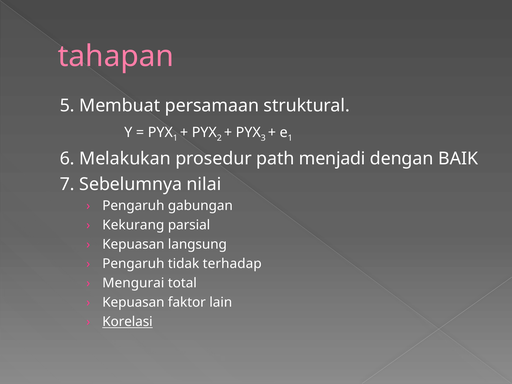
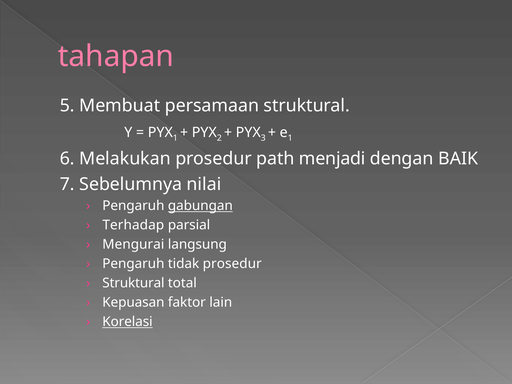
gabungan underline: none -> present (200, 206)
Kekurang: Kekurang -> Terhadap (133, 225)
Kepuasan: Kepuasan -> Mengurai (133, 244)
tidak terhadap: terhadap -> prosedur (232, 264)
Mengurai: Mengurai -> Struktural (133, 283)
